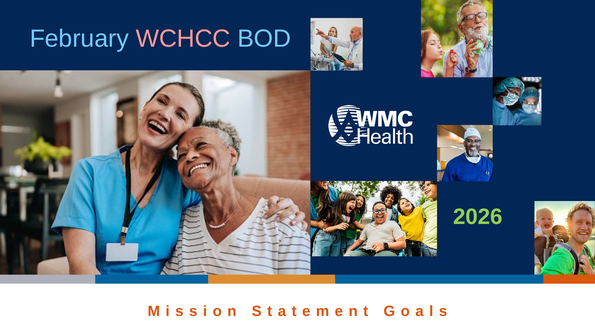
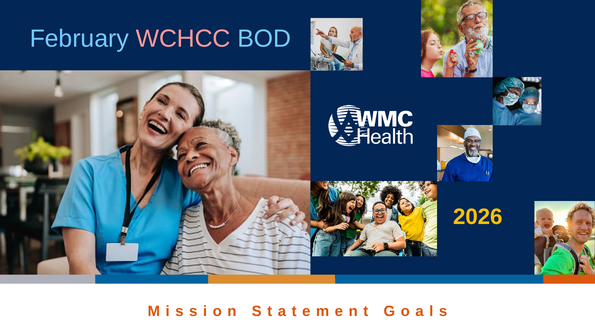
2026 colour: light green -> yellow (478, 217)
